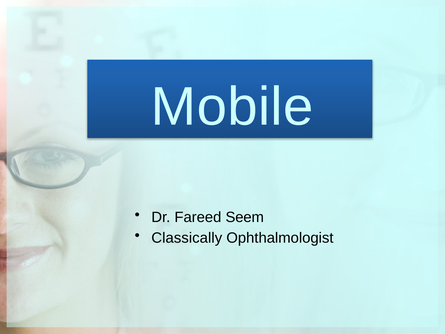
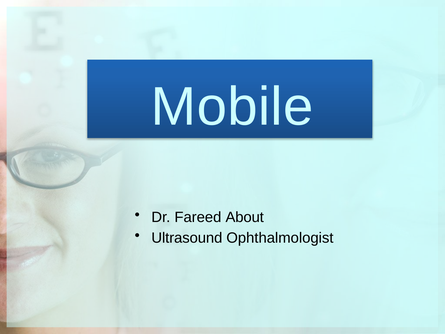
Seem: Seem -> About (245, 217)
Classically: Classically -> Ultrasound (187, 238)
